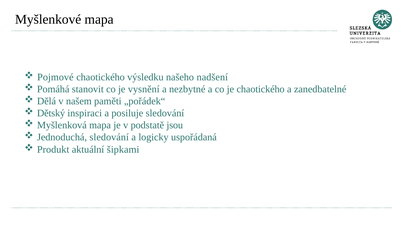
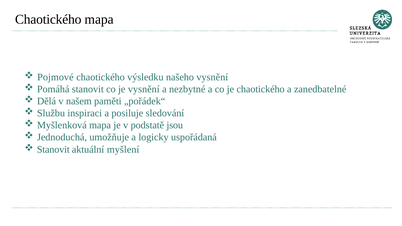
Myšlenkové: Myšlenkové -> Chaotického (48, 20)
našeho nadšení: nadšení -> vysnění (212, 77)
Dětský: Dětský -> Službu (51, 113)
Jednoduchá sledování: sledování -> umožňuje (109, 137)
Produkt: Produkt -> Stanovit (53, 149)
šipkami: šipkami -> myšlení (123, 149)
